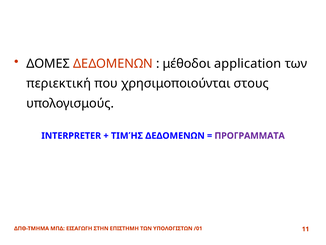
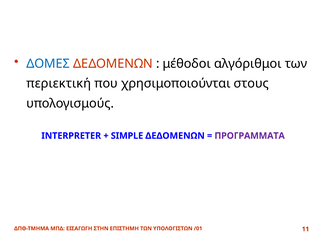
ΔΟΜΕΣ colour: black -> blue (48, 64)
application: application -> αλγόριθμοι (248, 64)
ΤΙΜΉΣ: ΤΙΜΉΣ -> SIMPLE (127, 136)
